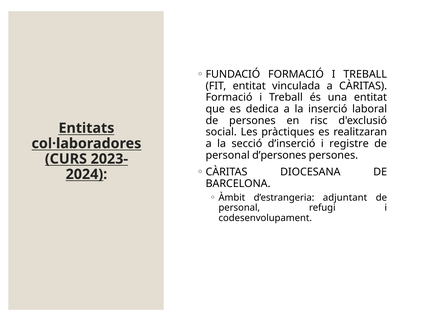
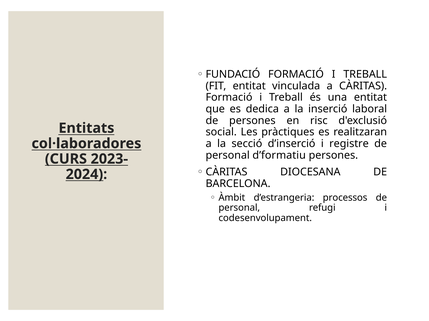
d’persones: d’persones -> d’formatiu (279, 156)
adjuntant: adjuntant -> processos (345, 198)
